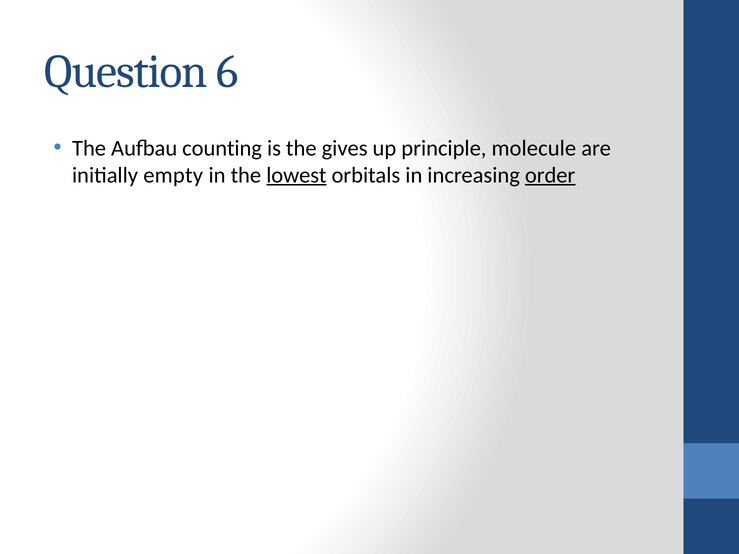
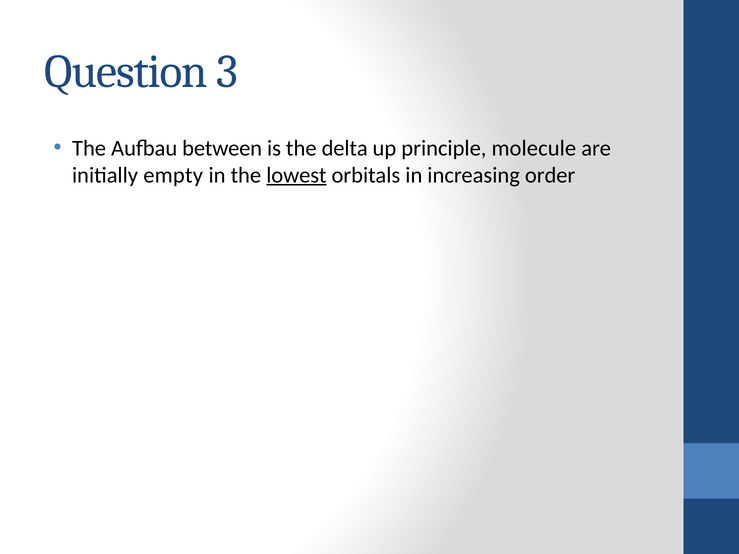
6: 6 -> 3 (227, 72)
counting: counting -> between (222, 148)
gives: gives -> delta (345, 148)
order underline: present -> none (550, 175)
